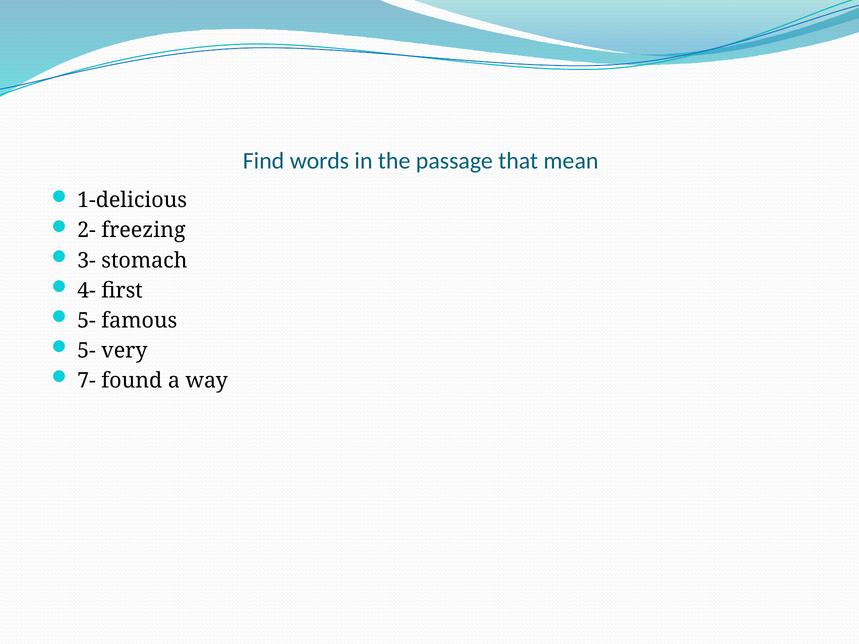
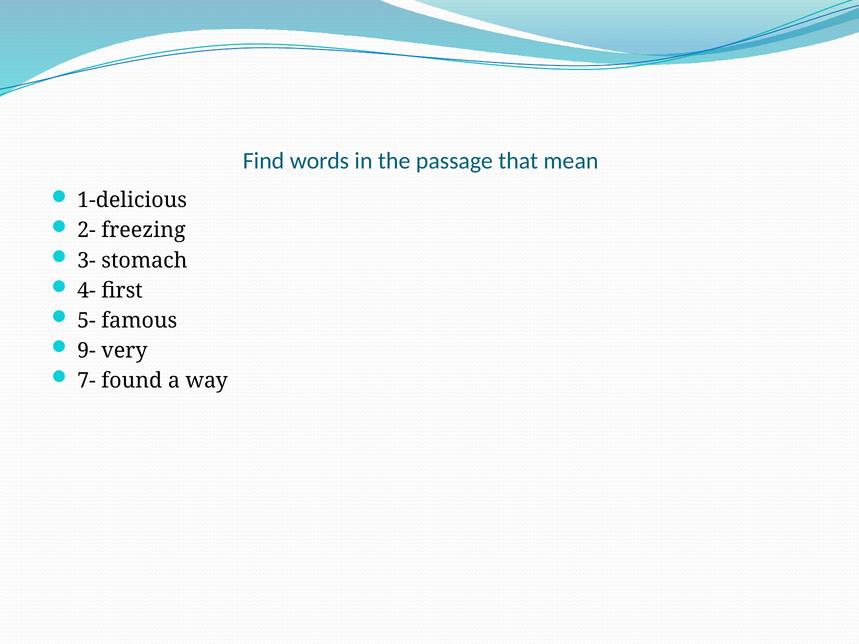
5-: 5- -> 9- (86, 351)
